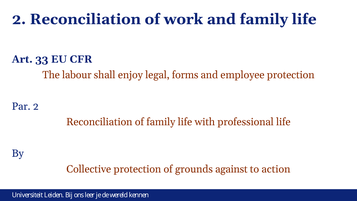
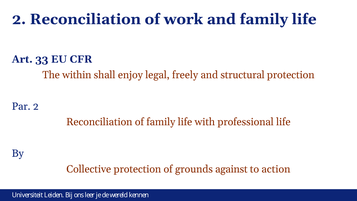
labour: labour -> within (77, 75)
forms: forms -> freely (185, 75)
employee: employee -> structural (243, 75)
